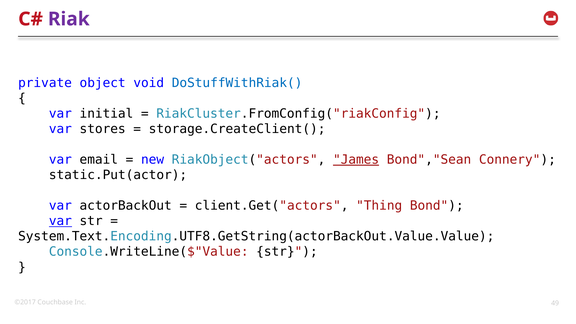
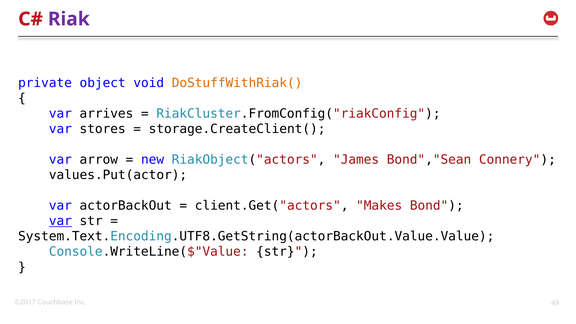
DoStuffWithRiak( colour: blue -> orange (237, 83)
initial: initial -> arrives (106, 114)
email: email -> arrow (99, 160)
James underline: present -> none (356, 160)
static.Put(actor: static.Put(actor -> values.Put(actor (118, 175)
Thing: Thing -> Makes (379, 206)
